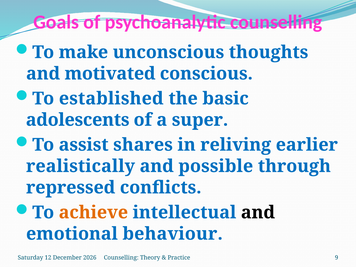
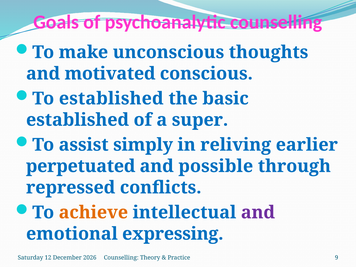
adolescents: adolescents -> established (78, 120)
shares: shares -> simply (143, 145)
realistically: realistically -> perpetuated (81, 166)
and colour: black -> purple (258, 212)
behaviour: behaviour -> expressing (173, 234)
